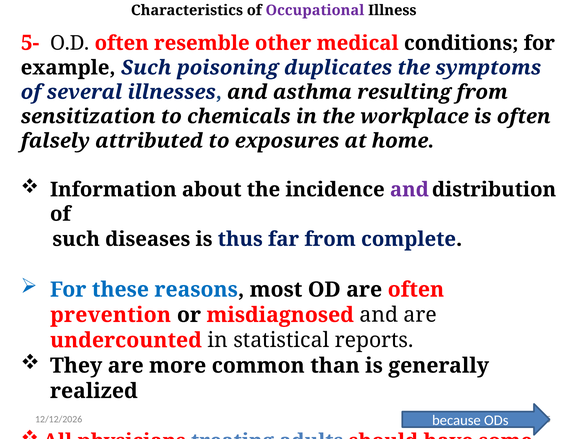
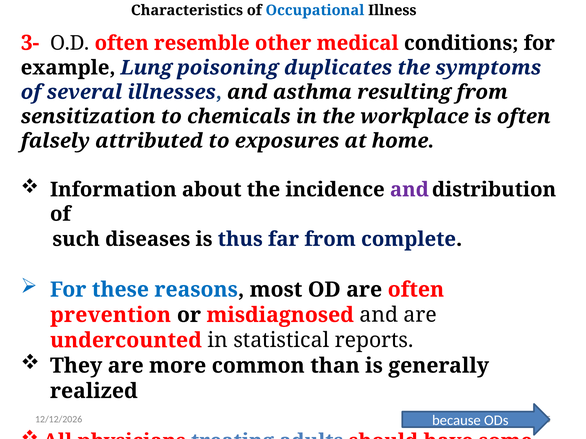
Occupational colour: purple -> blue (315, 10)
5-: 5- -> 3- (30, 43)
example Such: Such -> Lung (146, 68)
